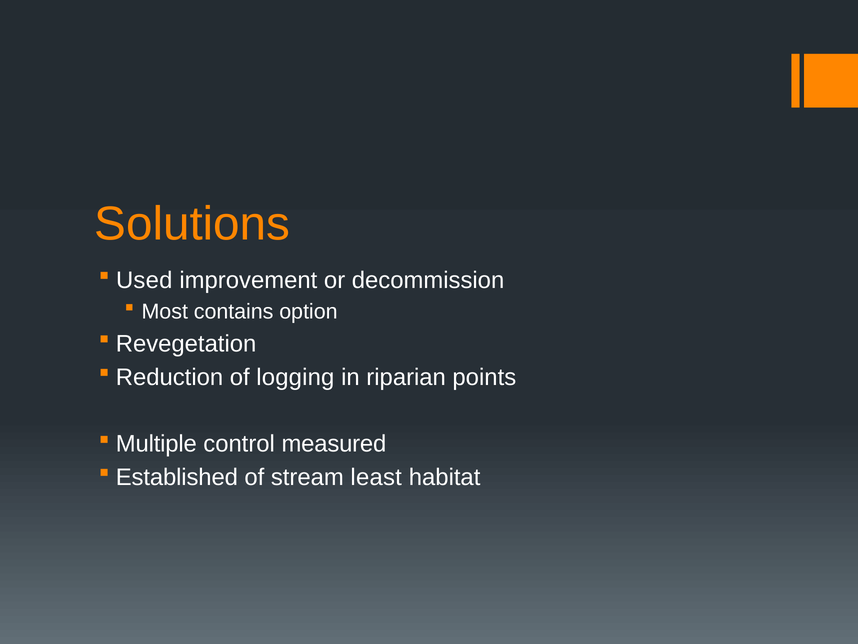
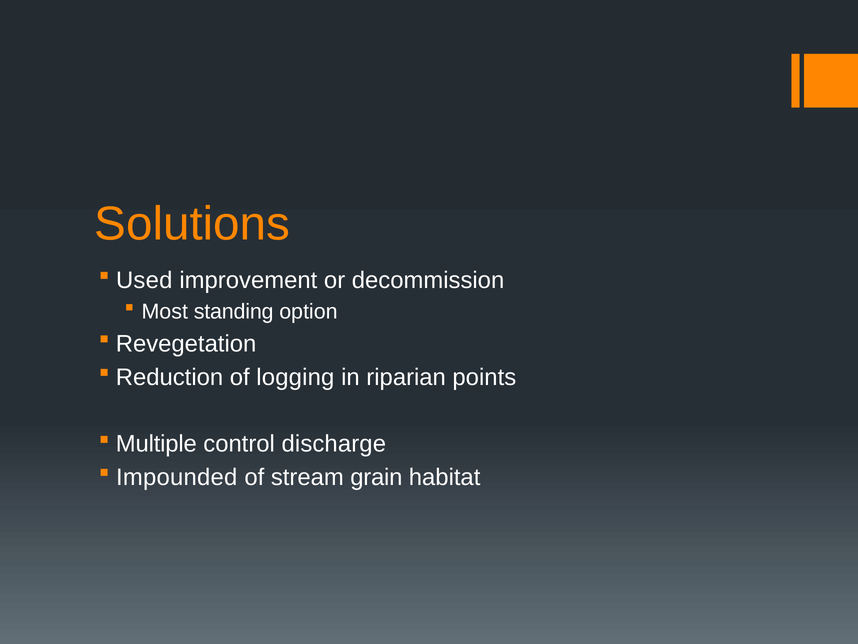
contains: contains -> standing (234, 311)
measured: measured -> discharge (334, 444)
Established: Established -> Impounded (177, 477)
least: least -> grain (376, 477)
